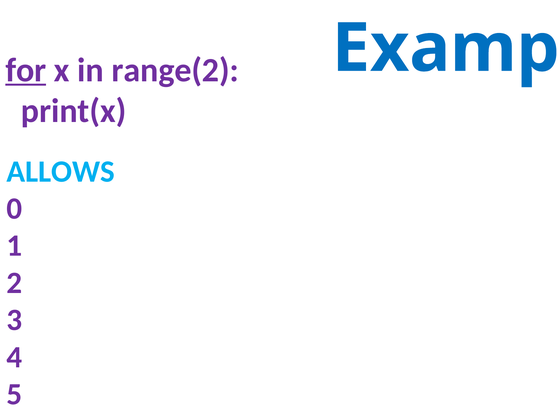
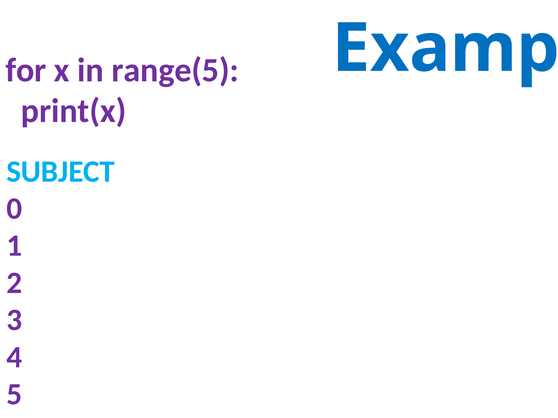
for underline: present -> none (26, 70)
range(2: range(2 -> range(5 (175, 70)
ALLOWS: ALLOWS -> SUBJECT (61, 172)
